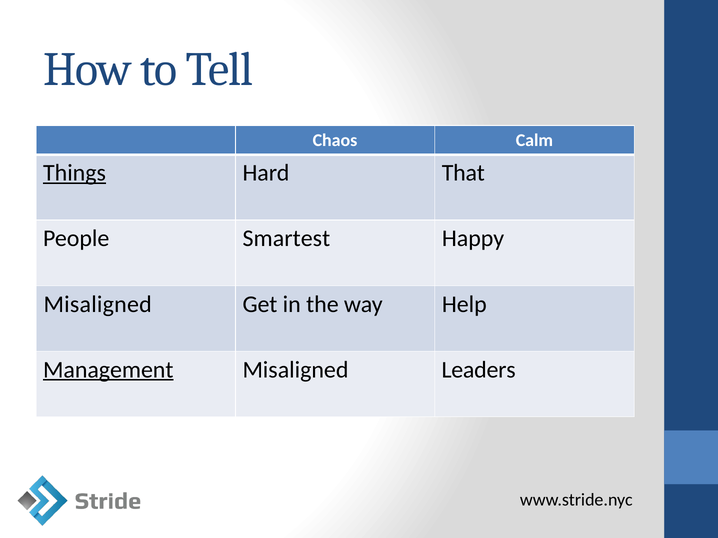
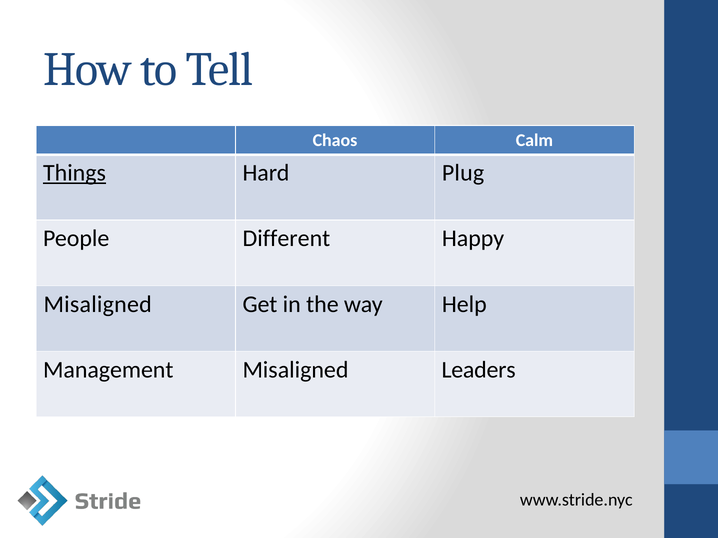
That: That -> Plug (463, 173)
Smartest: Smartest -> Different (286, 239)
Management underline: present -> none (108, 370)
